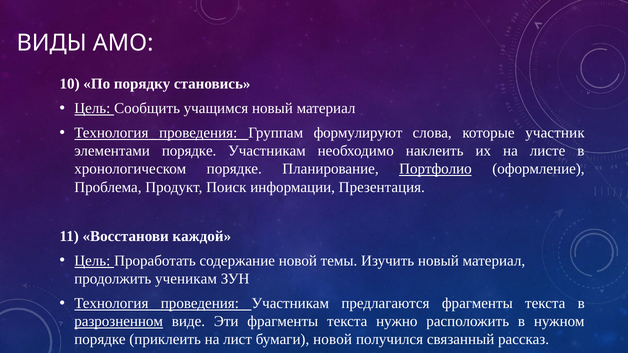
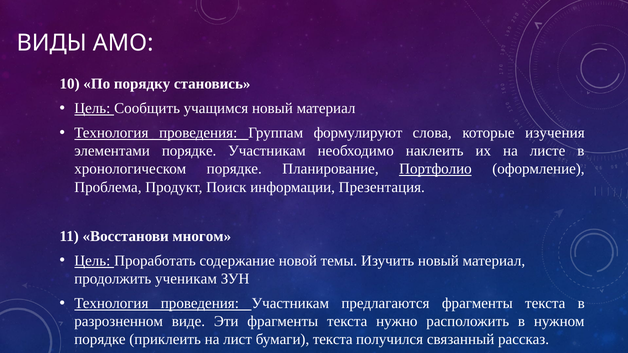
участник: участник -> изучения (555, 133)
каждой: каждой -> многом (202, 236)
разрозненном underline: present -> none (119, 322)
бумаги новой: новой -> текста (333, 340)
